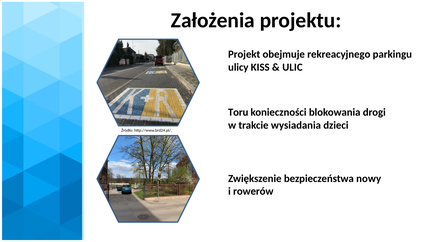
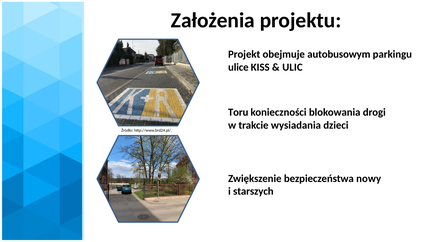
rekreacyjnego: rekreacyjnego -> autobusowym (339, 54)
ulicy: ulicy -> ulice (238, 67)
rowerów: rowerów -> starszych (253, 191)
